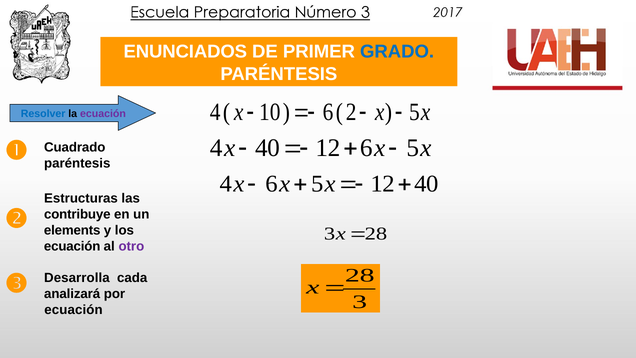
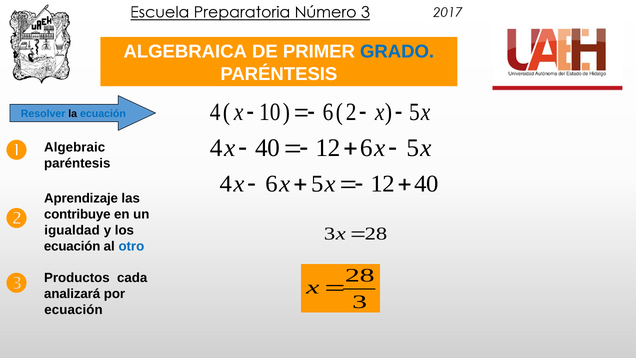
ENUNCIADOS: ENUNCIADOS -> ALGEBRAICA (185, 52)
ecuación colour: purple -> blue (103, 114)
Cuadrado: Cuadrado -> Algebraic (75, 147)
Estructuras: Estructuras -> Aprendizaje (81, 198)
elements: elements -> igualdad (72, 230)
otro colour: purple -> blue (131, 246)
Desarrolla: Desarrolla -> Productos (77, 278)
